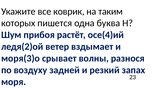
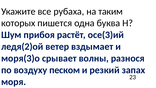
коврик: коврик -> рубаха (69, 11)
осе(4)ий: осе(4)ий -> осе(3)ий (106, 35)
задней: задней -> песком (65, 70)
